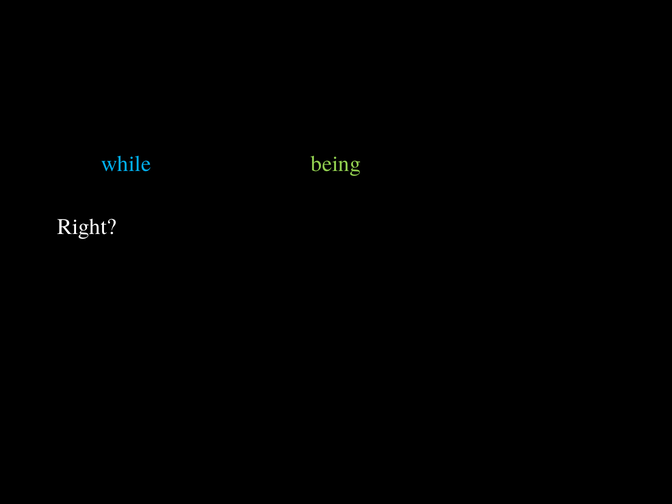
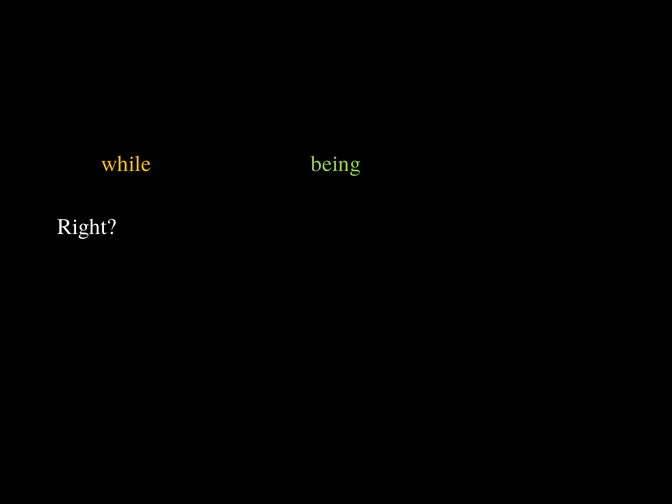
while colour: light blue -> yellow (126, 164)
